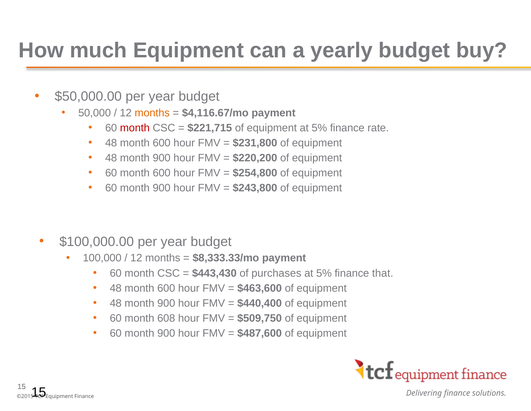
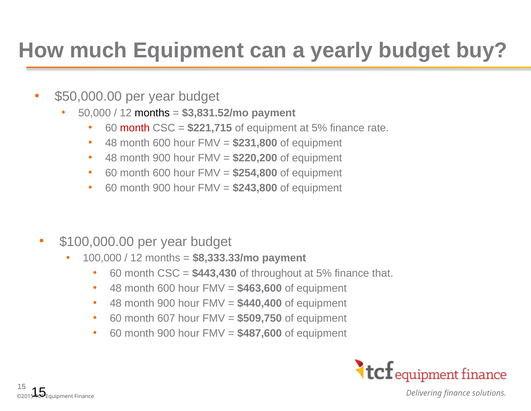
months colour: orange -> black (152, 113)
$4,116.67/mo: $4,116.67/mo -> $3,831.52/mo (215, 113)
purchases: purchases -> throughout (277, 273)
608: 608 -> 607 (166, 318)
